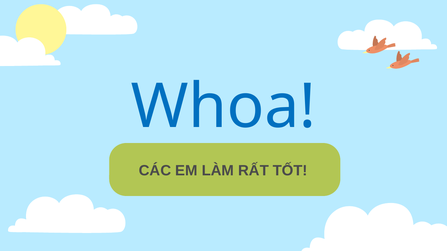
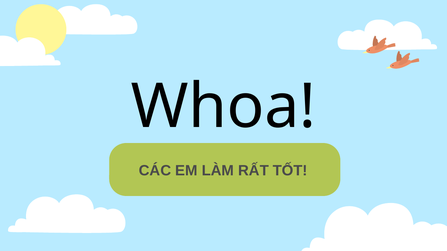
Whoa colour: blue -> black (223, 107)
